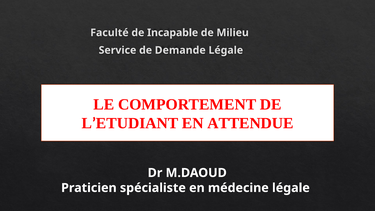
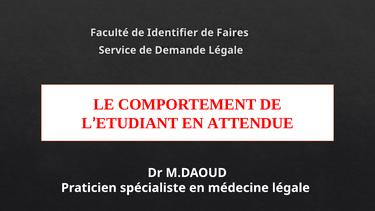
Incapable: Incapable -> Identifier (173, 33)
Milieu: Milieu -> Faires (233, 33)
